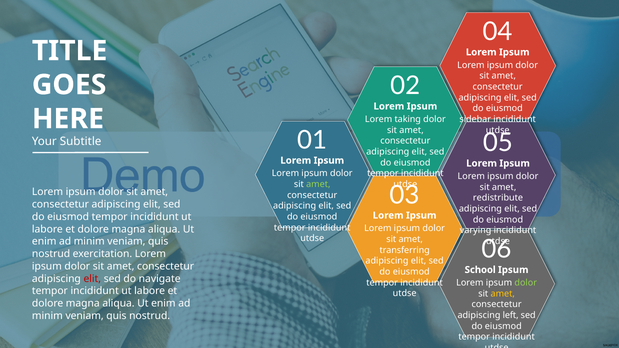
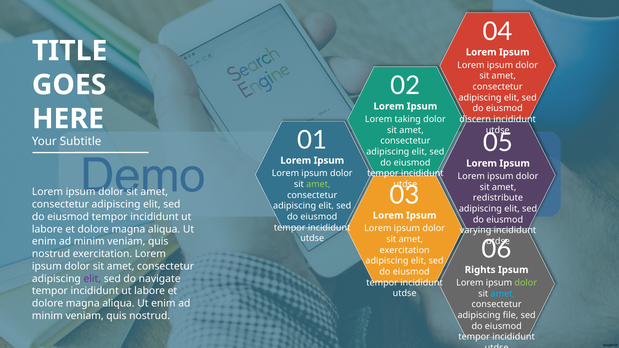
sidebar: sidebar -> discern (475, 119)
transferring: transferring -> exercitation (405, 250)
School: School -> Rights (480, 270)
elit colour: red -> purple (92, 279)
amet colour: yellow -> light blue (503, 294)
left: left -> file (511, 315)
